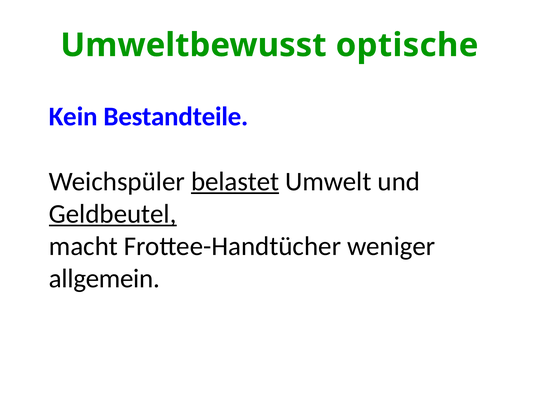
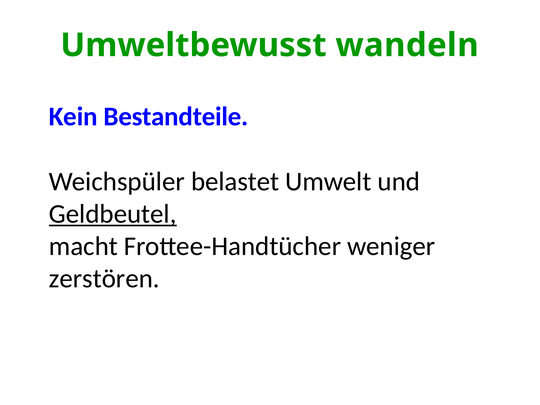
optische: optische -> wandeln (407, 45)
belastet underline: present -> none (235, 182)
allgemein: allgemein -> zerstören (104, 279)
